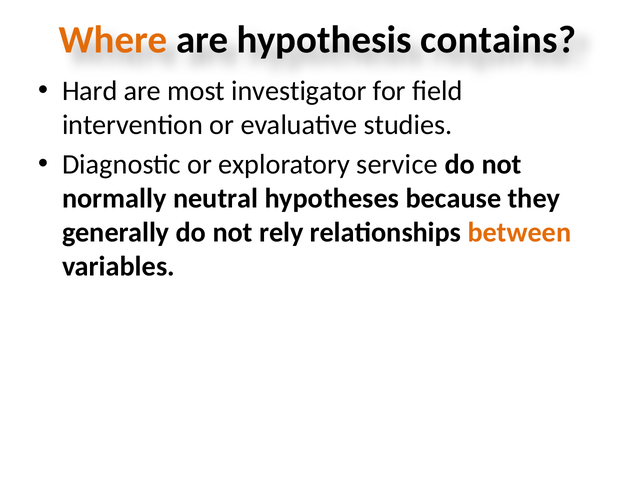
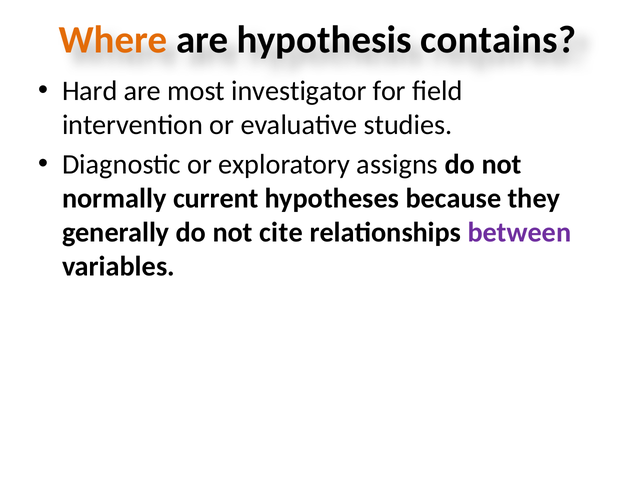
service: service -> assigns (397, 165)
neutral: neutral -> current (216, 198)
rely: rely -> cite (281, 232)
between colour: orange -> purple (519, 232)
